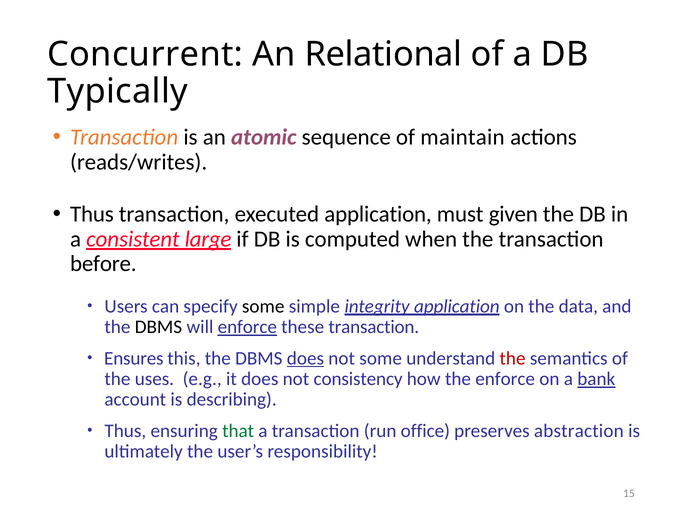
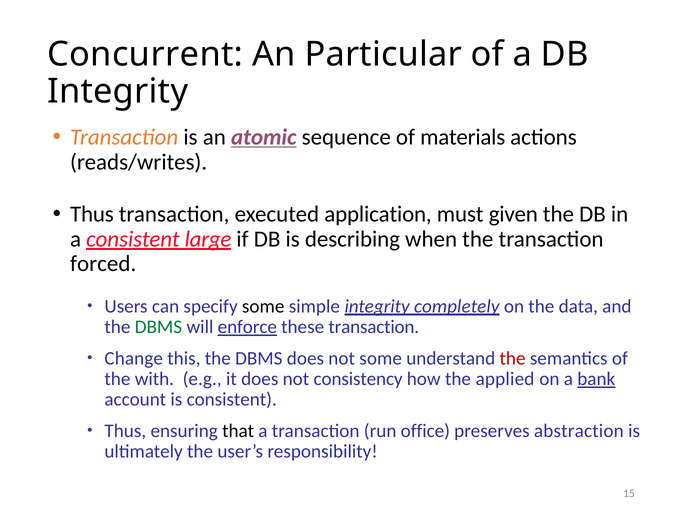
Relational: Relational -> Particular (383, 54)
Typically: Typically -> Integrity (118, 92)
atomic underline: none -> present (264, 137)
maintain: maintain -> materials (463, 137)
computed: computed -> describing (352, 239)
before: before -> forced (103, 264)
integrity application: application -> completely (457, 306)
DBMS colour: black -> green (158, 327)
Ensures: Ensures -> Change (134, 358)
does underline: present -> none (305, 358)
uses: uses -> with (154, 379)
the enforce: enforce -> applied (505, 379)
is describing: describing -> consistent (232, 399)
that colour: green -> black (238, 431)
